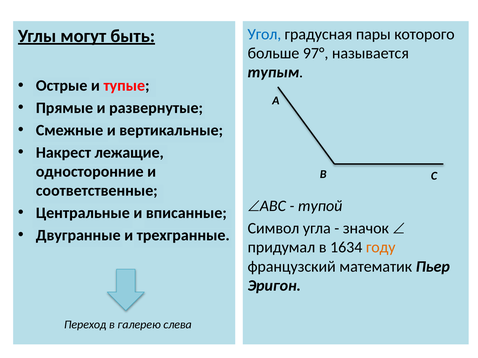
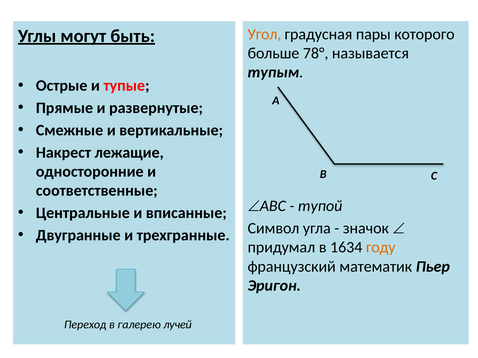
Угол colour: blue -> orange (264, 34)
97°: 97° -> 78° (316, 53)
слева: слева -> лучей (178, 325)
